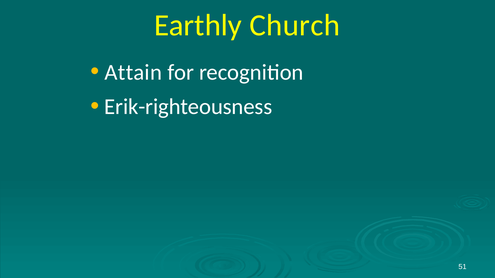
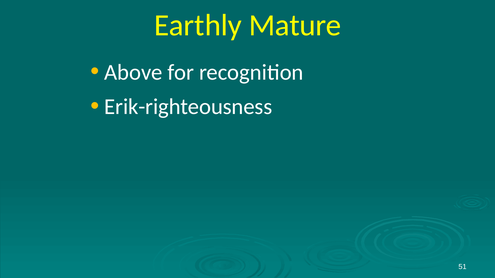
Church: Church -> Mature (295, 25)
Attain: Attain -> Above (133, 72)
